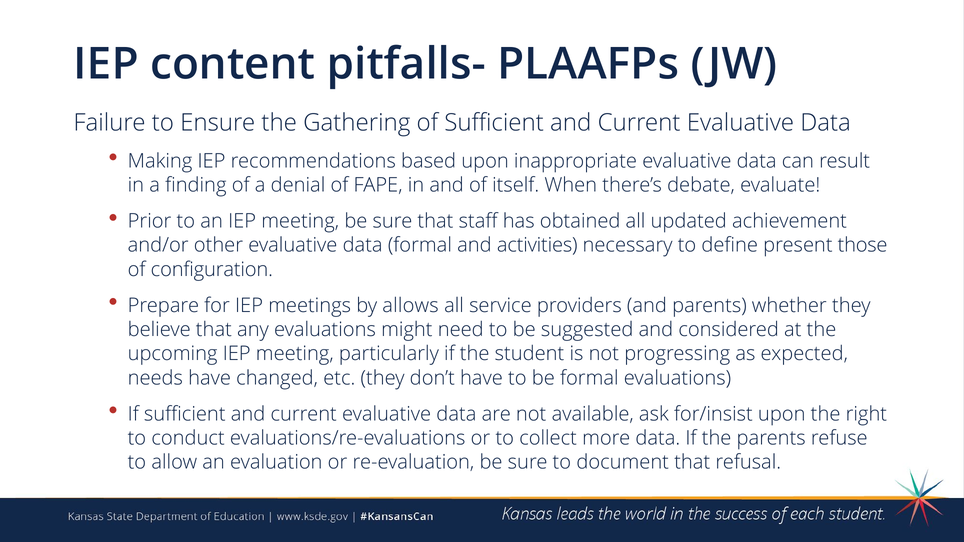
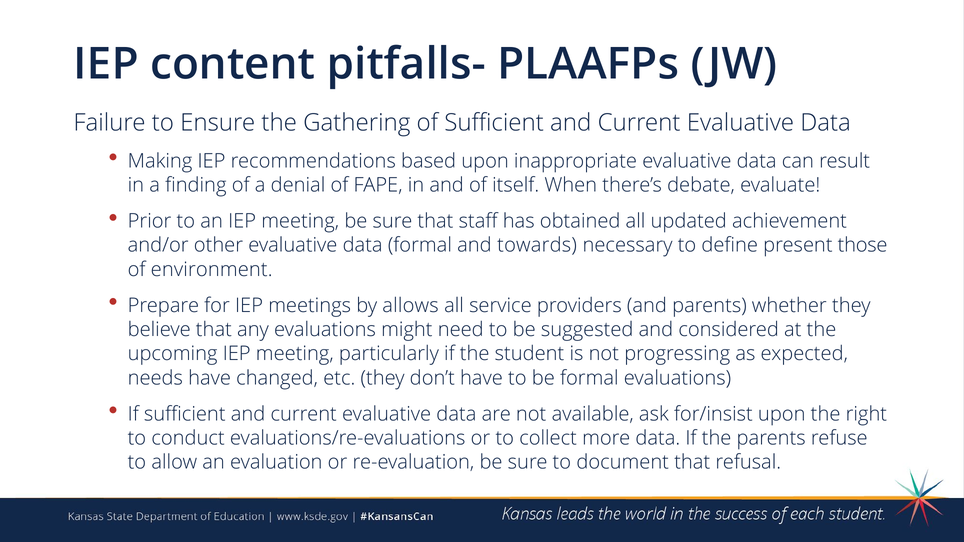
activities: activities -> towards (537, 245)
configuration: configuration -> environment (212, 270)
